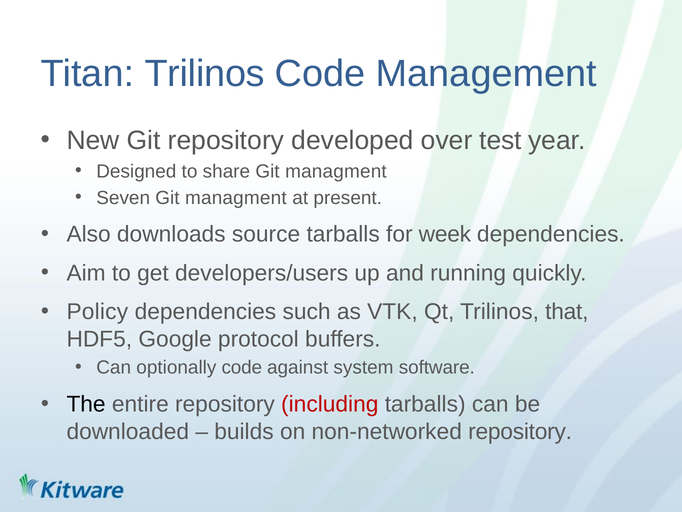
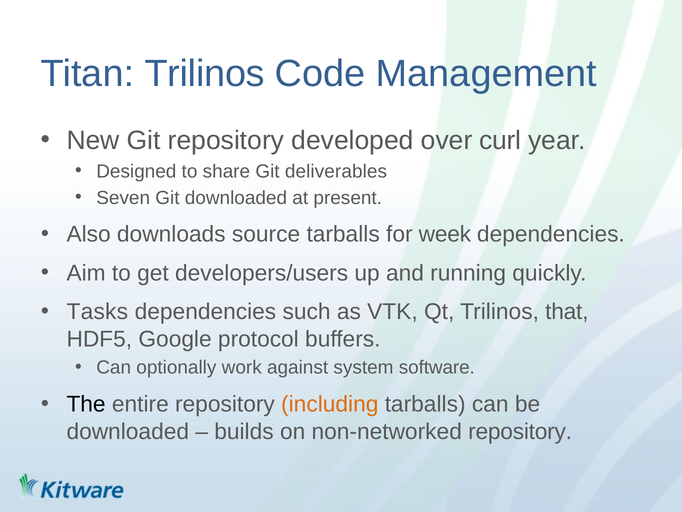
test: test -> curl (500, 141)
share Git managment: managment -> deliverables (336, 171)
Seven Git managment: managment -> downloaded (236, 198)
Policy: Policy -> Tasks (97, 312)
optionally code: code -> work (242, 367)
including colour: red -> orange (330, 404)
